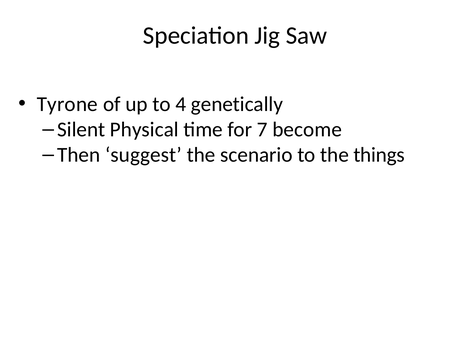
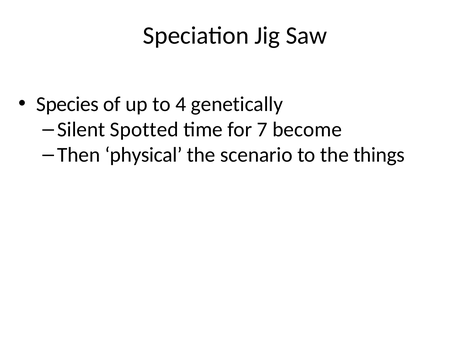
Tyrone: Tyrone -> Species (68, 104)
Physical: Physical -> Spotted (144, 130)
suggest: suggest -> physical (144, 155)
